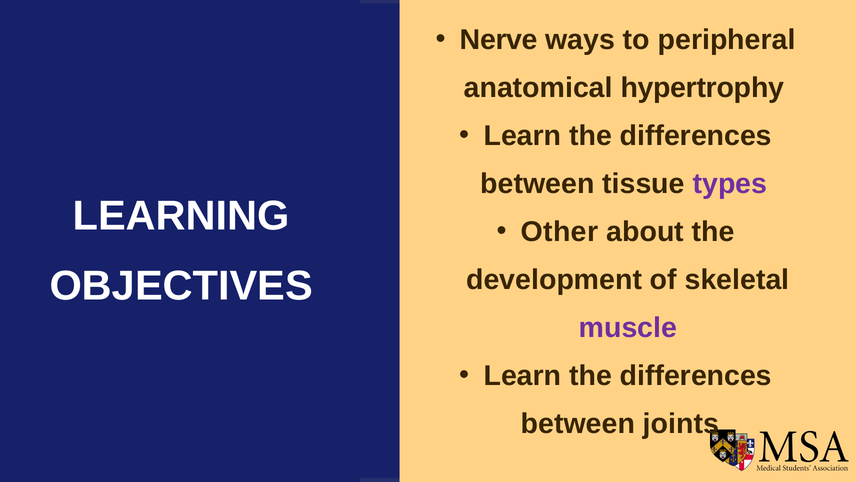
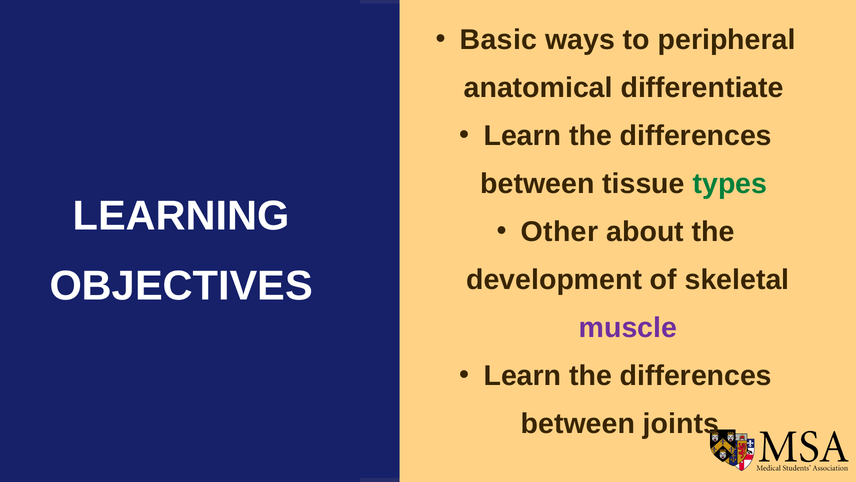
Nerve: Nerve -> Basic (498, 40)
hypertrophy: hypertrophy -> differentiate (702, 88)
types colour: purple -> green (730, 184)
